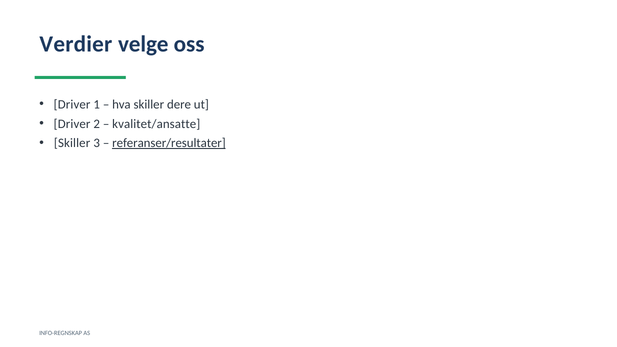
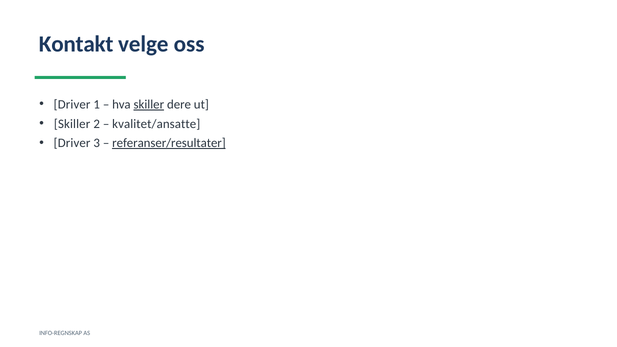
Verdier: Verdier -> Kontakt (76, 44)
skiller underline: none -> present (149, 105)
Driver: Driver -> Skiller (72, 124)
Skiller: Skiller -> Driver (72, 143)
